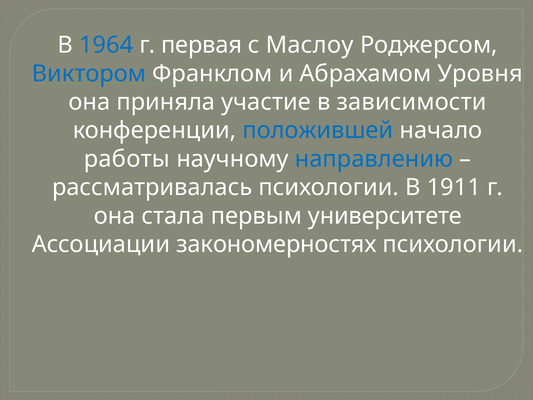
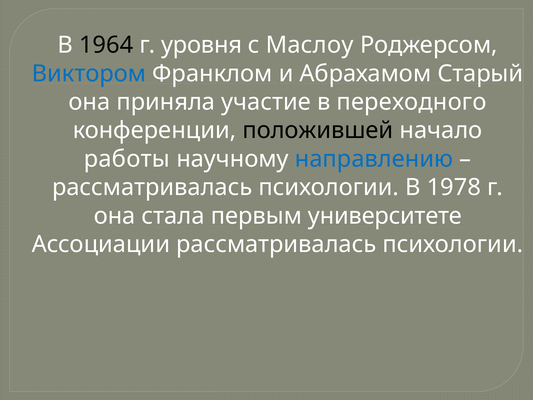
1964 colour: blue -> black (106, 45)
первая: первая -> уровня (202, 45)
Уровня: Уровня -> Старый (480, 74)
зависимости: зависимости -> переходного (412, 102)
положившей colour: blue -> black (318, 130)
1911: 1911 -> 1978 (454, 187)
Ассоциации закономерностях: закономерностях -> рассматривалась (276, 244)
